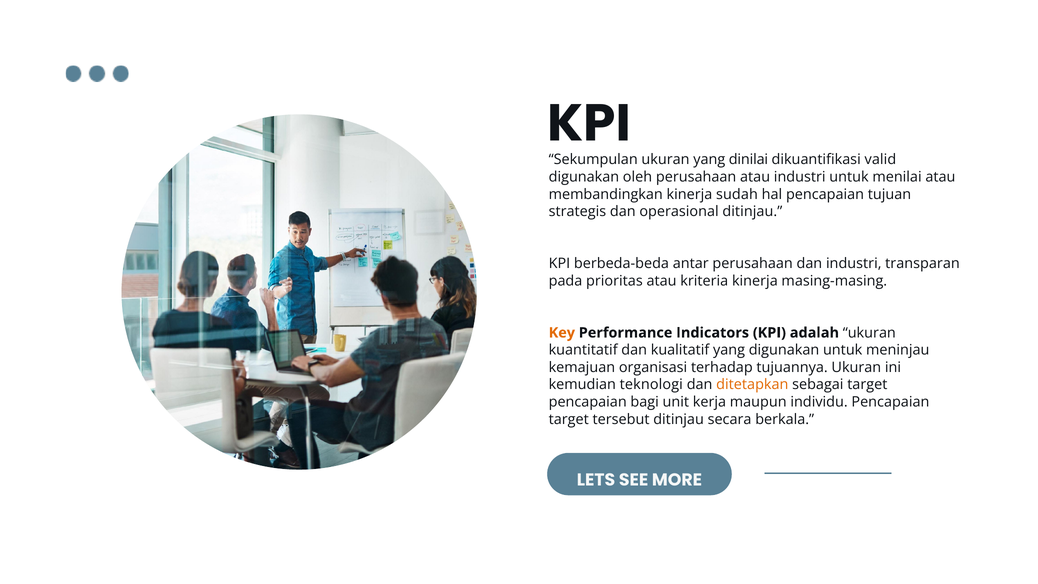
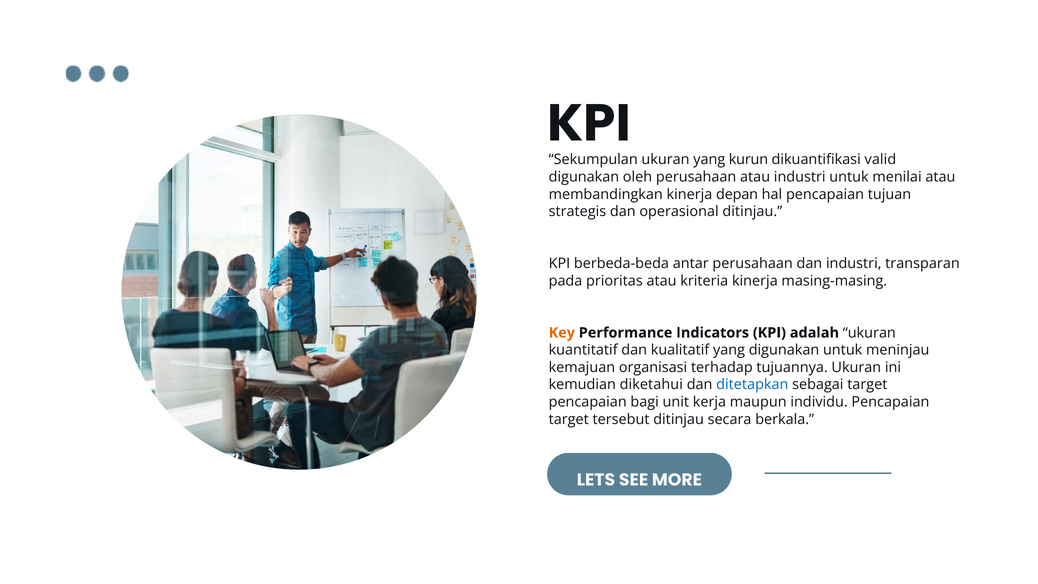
dinilai: dinilai -> kurun (748, 160)
sudah: sudah -> depan (737, 194)
teknologi: teknologi -> diketahui (651, 385)
ditetapkan colour: orange -> blue (752, 385)
